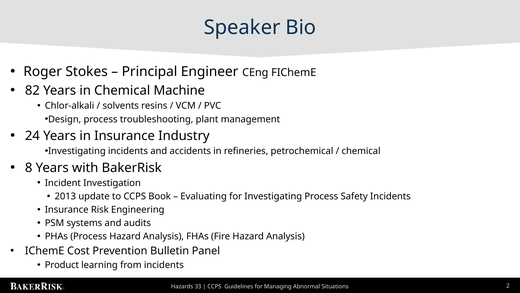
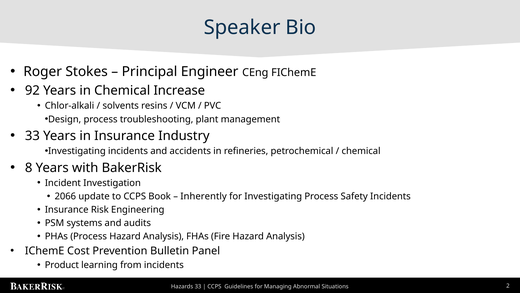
82: 82 -> 92 (32, 90)
Machine: Machine -> Increase (179, 90)
24: 24 -> 33 (32, 136)
2013: 2013 -> 2066 (65, 196)
Evaluating: Evaluating -> Inherently (204, 196)
